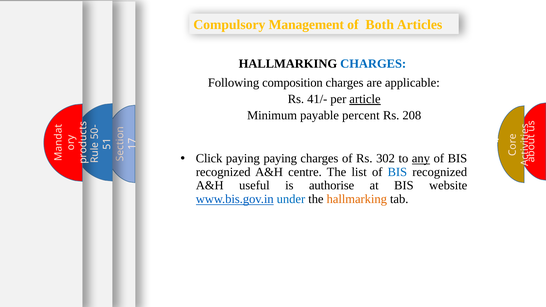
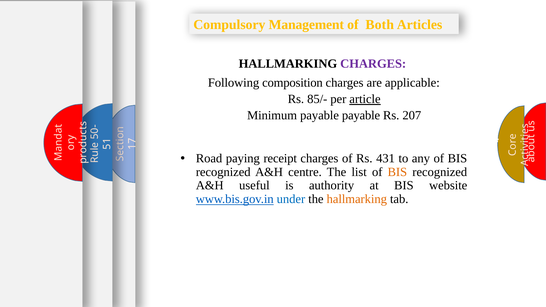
CHARGES colour: blue -> purple (373, 64)
41/-: 41/- -> 85/- (317, 99)
payable percent: percent -> payable (361, 115)
208: 208 -> 207 (412, 115)
Click: Click -> Road (209, 159)
paying paying: paying -> receipt (280, 159)
302: 302 -> 431 (386, 159)
any underline: present -> none (421, 159)
BIS colour: blue -> orange (397, 172)
authorise: authorise -> authority (332, 186)
